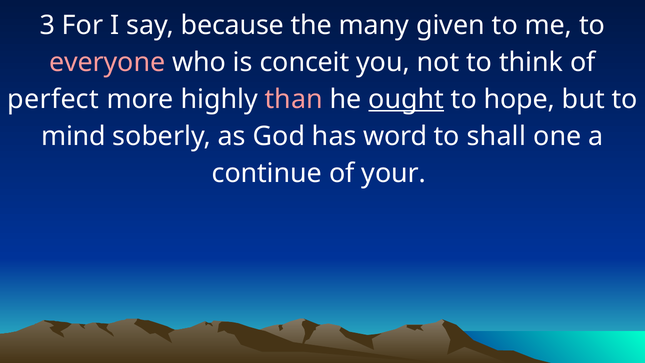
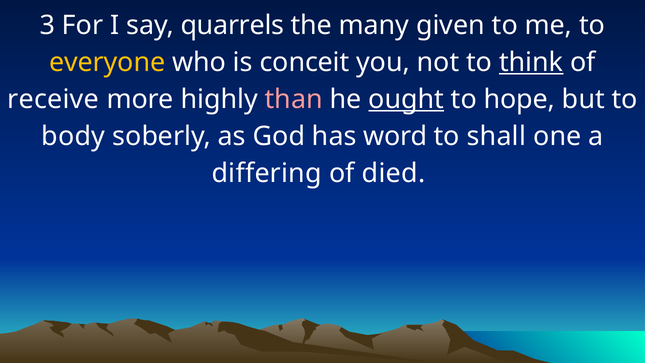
because: because -> quarrels (232, 25)
everyone colour: pink -> yellow (107, 62)
think underline: none -> present (531, 62)
perfect: perfect -> receive (53, 99)
mind: mind -> body (73, 136)
continue: continue -> differing (267, 173)
your: your -> died (394, 173)
